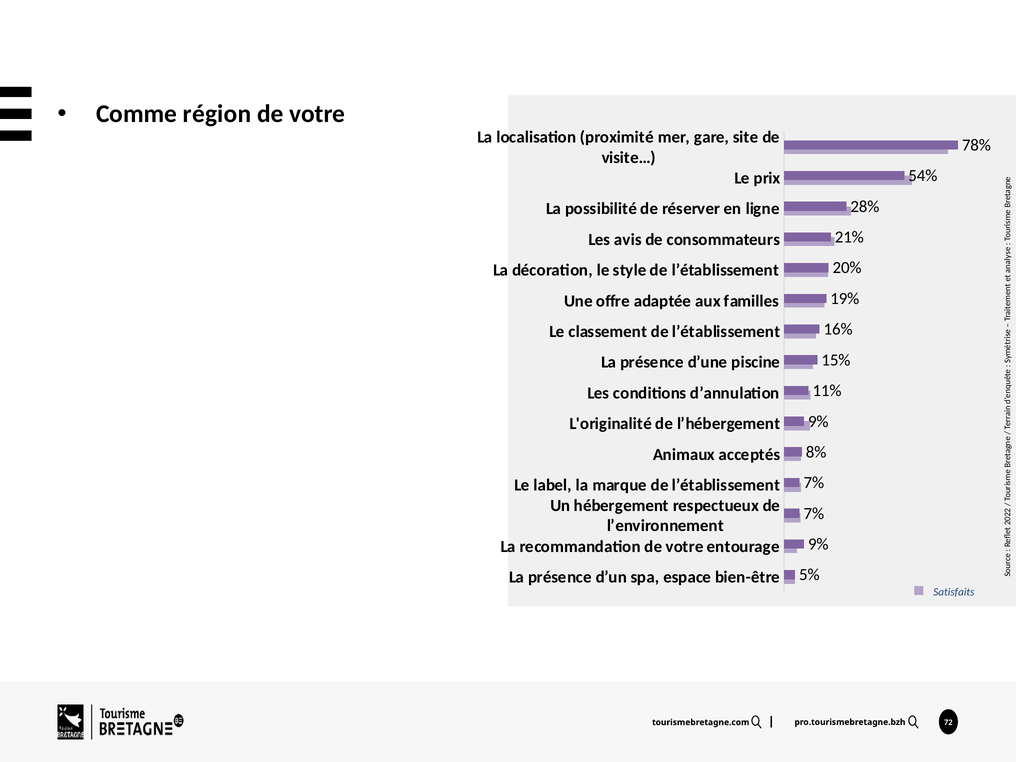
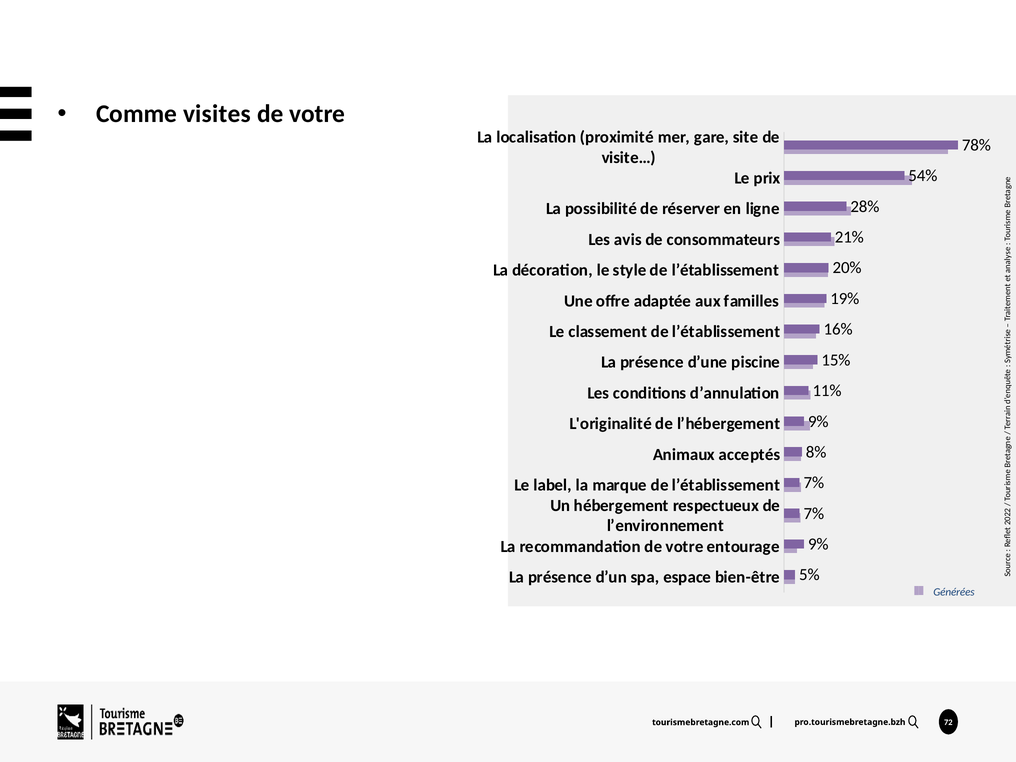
région: région -> visites (217, 114)
Satisfaits: Satisfaits -> Générées (954, 592)
